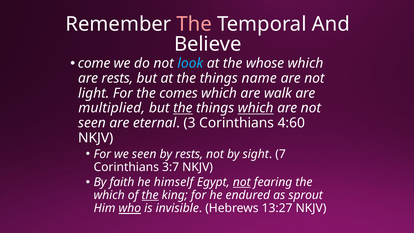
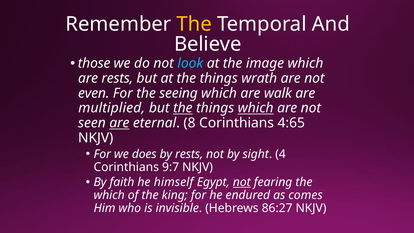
The colour: pink -> yellow (194, 24)
come: come -> those (94, 63)
whose: whose -> image (265, 63)
name: name -> wrath (259, 78)
light: light -> even (94, 93)
comes: comes -> seeing (179, 93)
are underline: none -> present (119, 123)
3: 3 -> 8 (190, 123)
4:60: 4:60 -> 4:65 (291, 123)
we seen: seen -> does (144, 154)
7: 7 -> 4 (281, 154)
3:7: 3:7 -> 9:7 (171, 167)
the underline: present -> none (150, 195)
sprout: sprout -> comes (306, 195)
who underline: present -> none (130, 208)
13:27: 13:27 -> 86:27 (277, 208)
